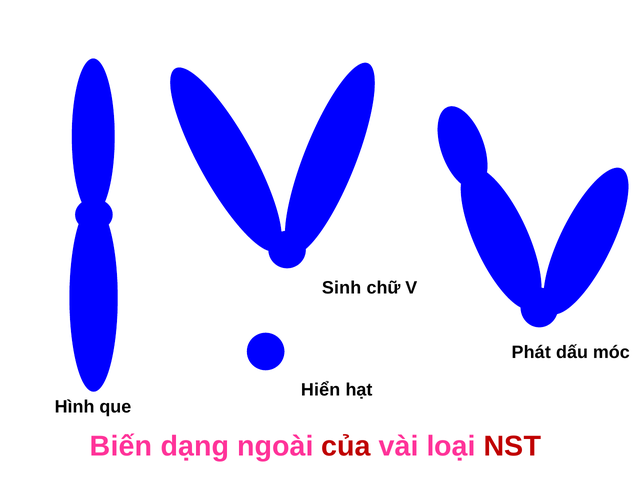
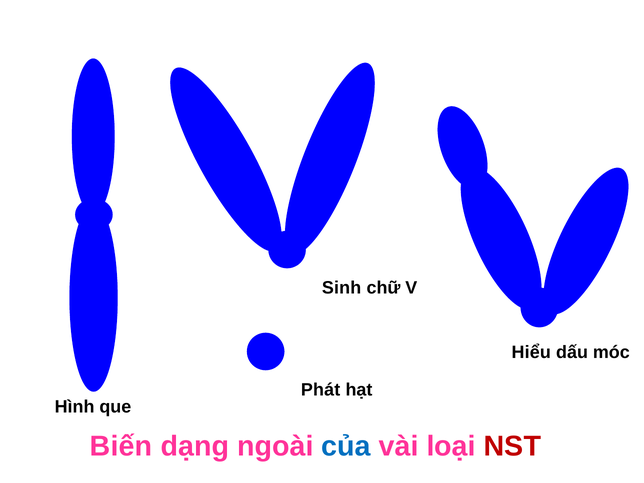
Phát: Phát -> Hiểu (531, 352)
Hiển: Hiển -> Phát (321, 390)
của colour: red -> blue (346, 446)
